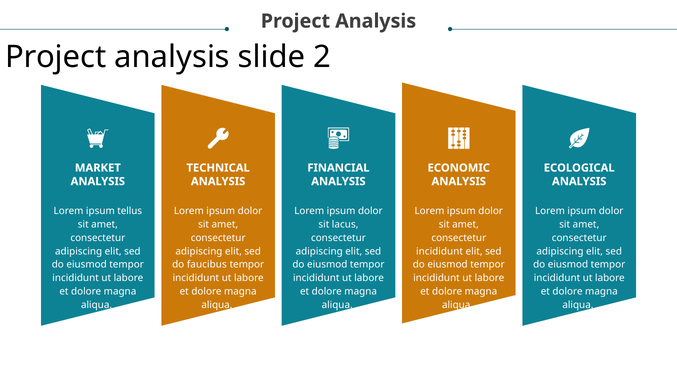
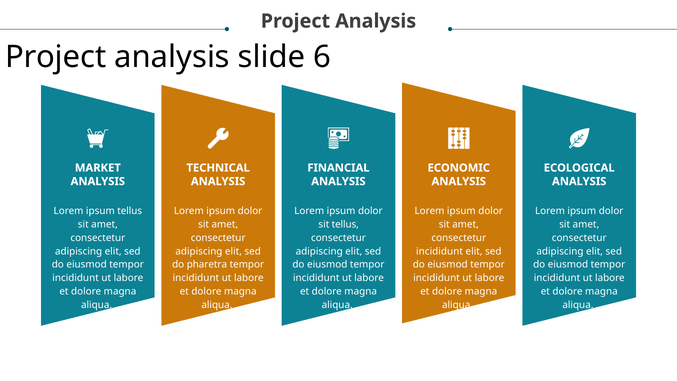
2: 2 -> 6 (322, 57)
sit lacus: lacus -> tellus (345, 224)
faucibus: faucibus -> pharetra (207, 265)
